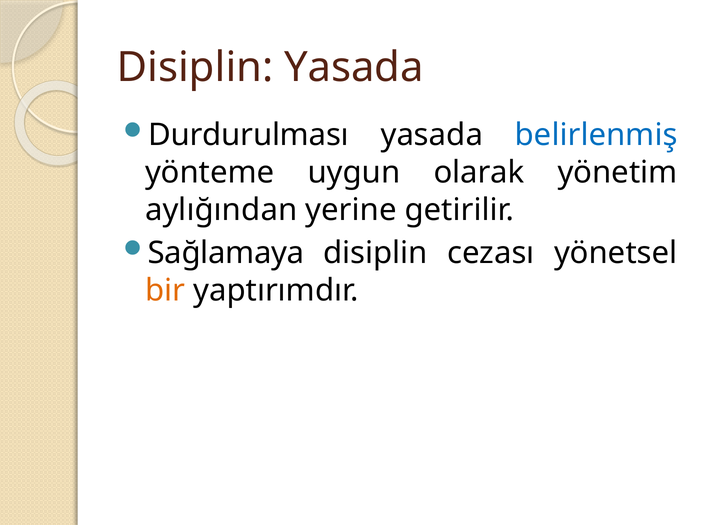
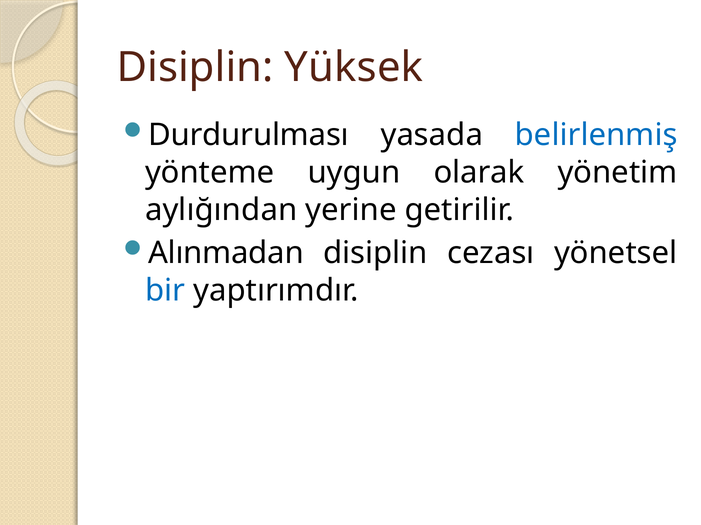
Disiplin Yasada: Yasada -> Yüksek (354, 68)
Sağlamaya: Sağlamaya -> Alınmadan (226, 253)
bir colour: orange -> blue (165, 291)
